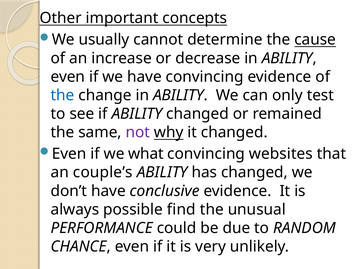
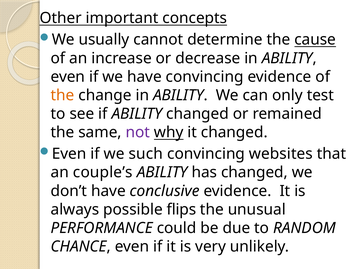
the colour: blue -> orange (63, 95)
what: what -> such (146, 154)
find: find -> flips (181, 209)
